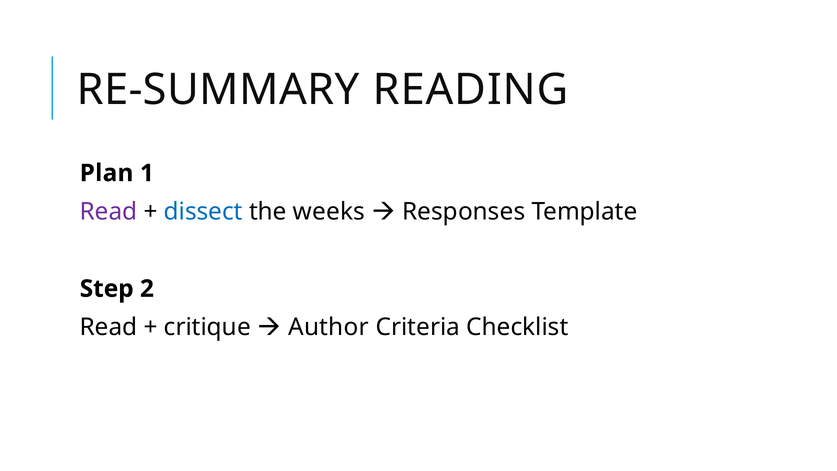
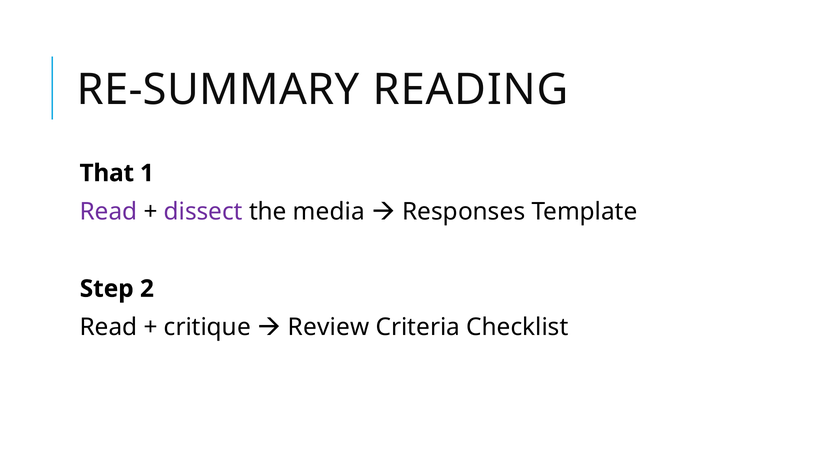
Plan: Plan -> That (107, 173)
dissect colour: blue -> purple (203, 212)
weeks: weeks -> media (329, 212)
Author: Author -> Review (329, 327)
